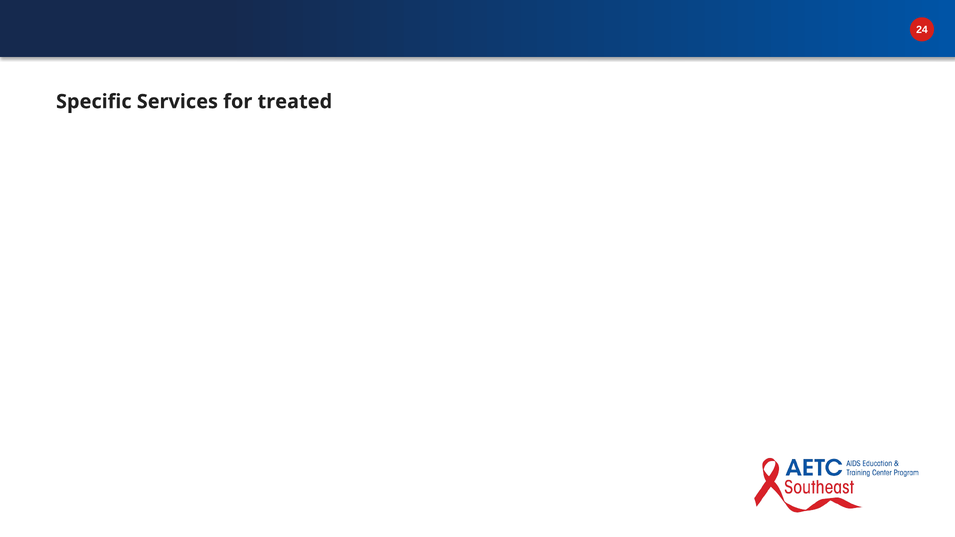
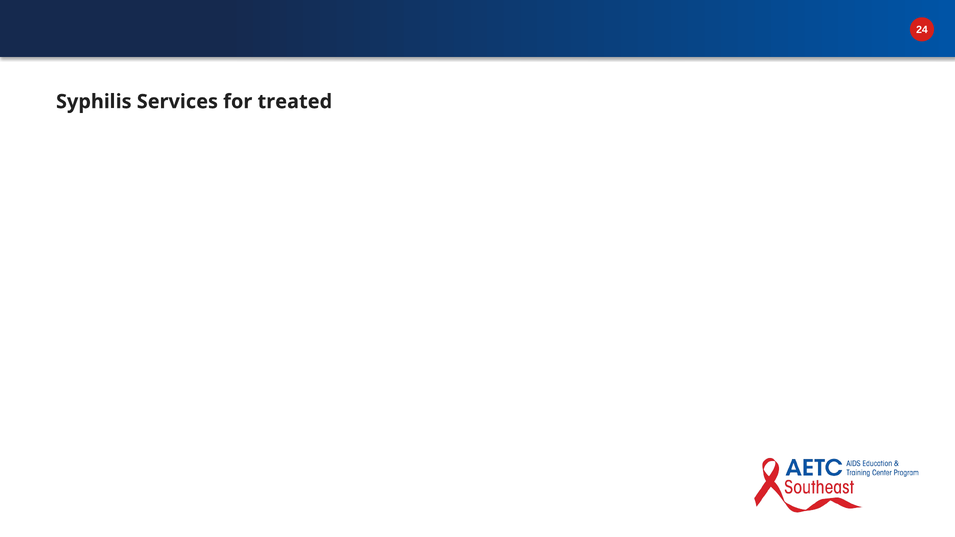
Specific: Specific -> Syphilis (94, 102)
